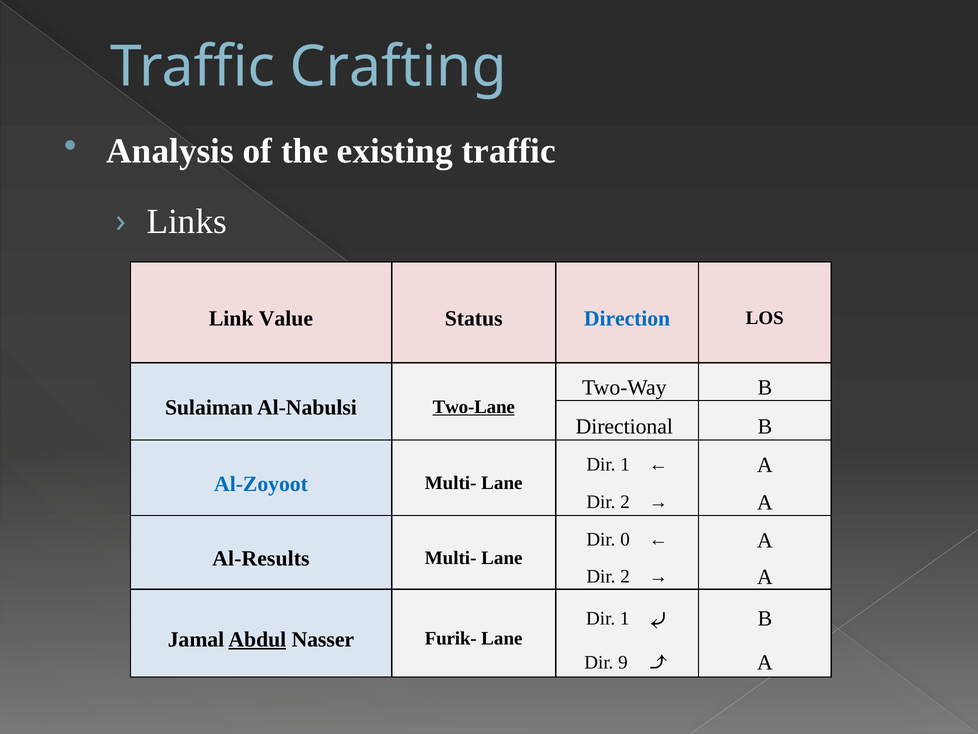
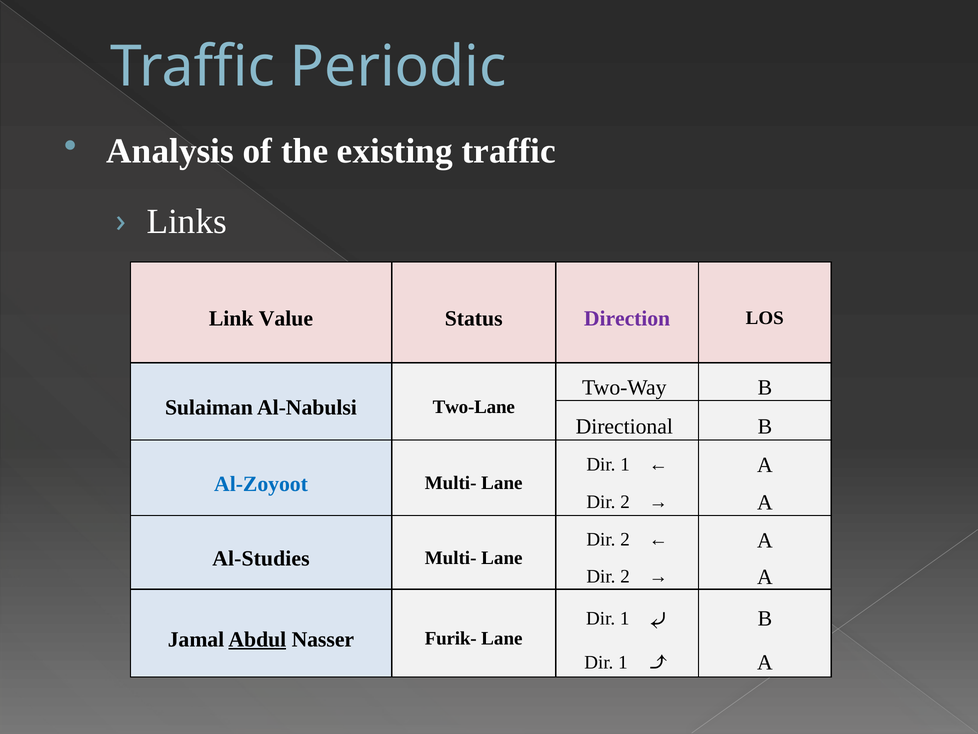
Crafting: Crafting -> Periodic (398, 67)
Direction colour: blue -> purple (627, 318)
Two-Lane underline: present -> none (474, 407)
0: 0 -> 2 (625, 539)
Al-Results: Al-Results -> Al-Studies (261, 558)
9: 9 -> 1 (623, 662)
